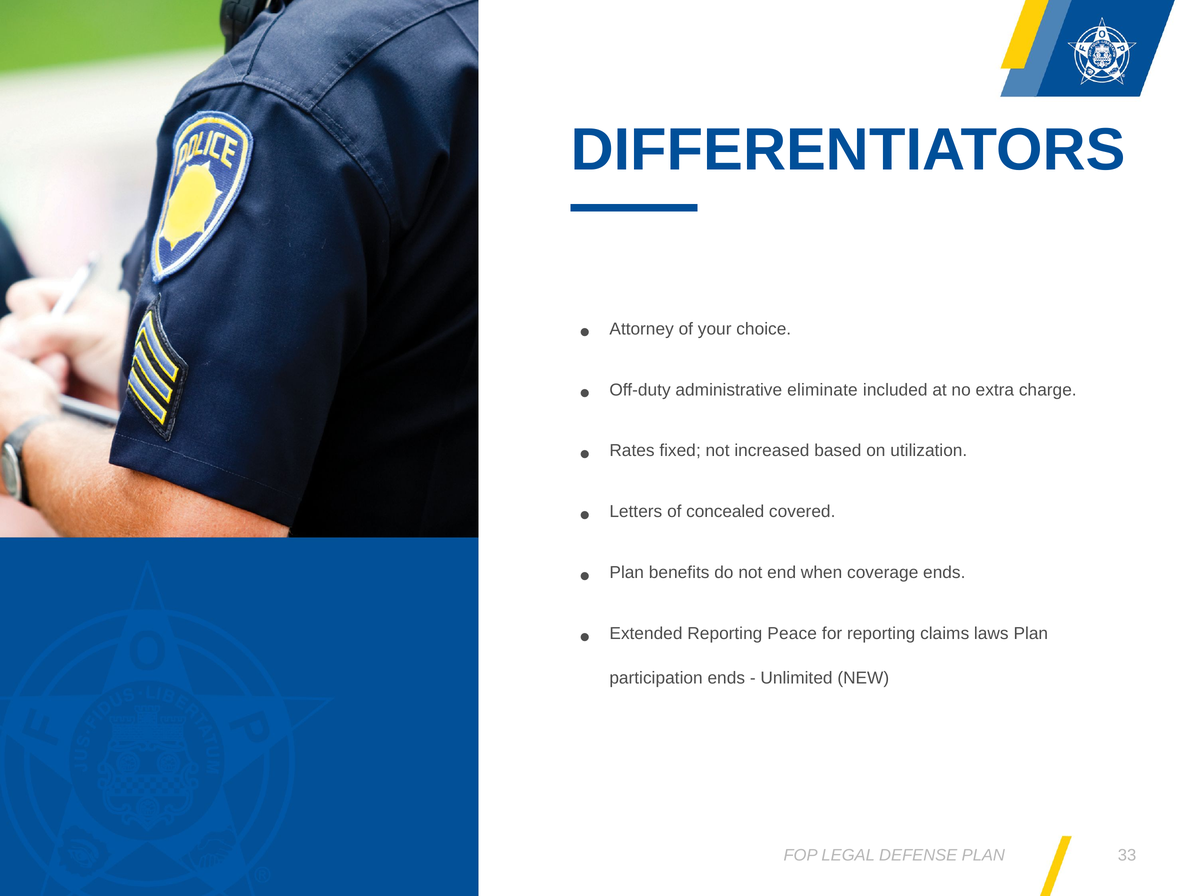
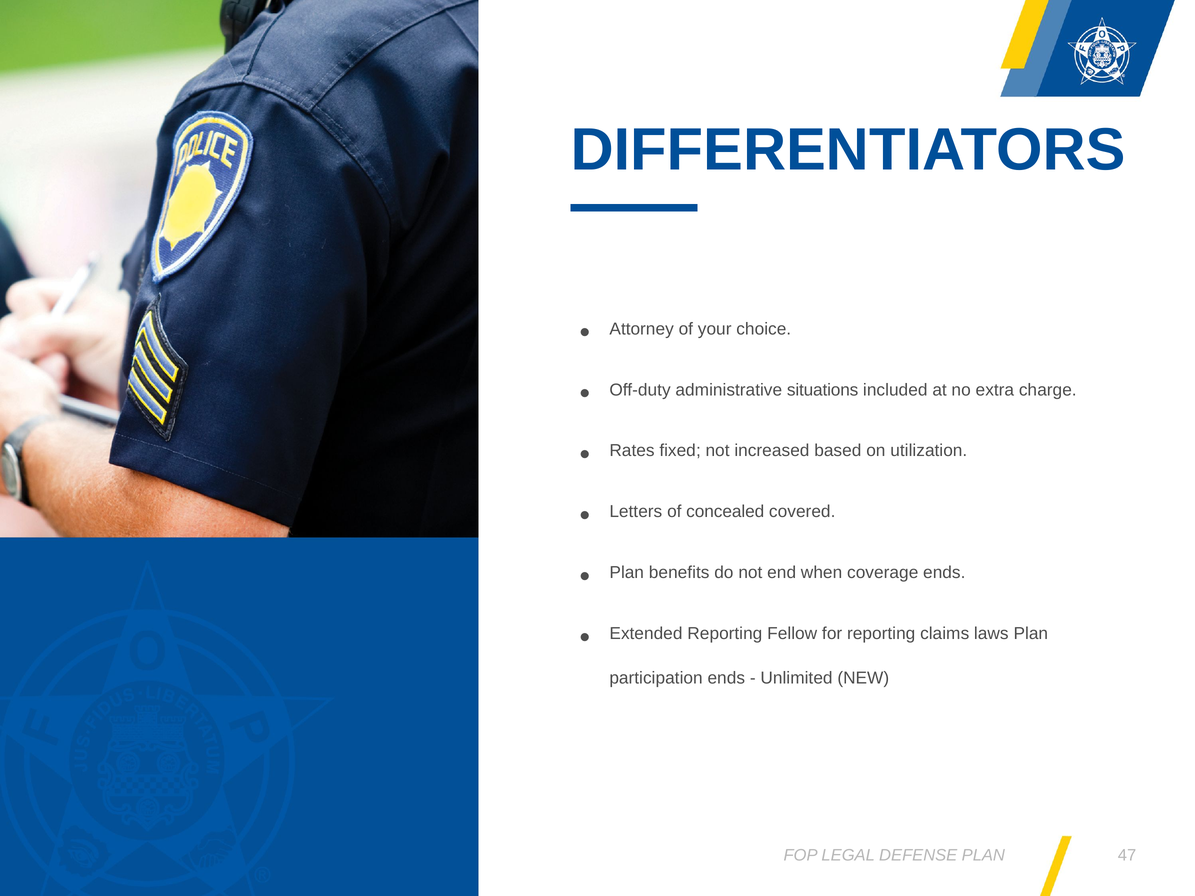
eliminate: eliminate -> situations (823, 390)
Peace: Peace -> Fellow (792, 634)
33: 33 -> 47 (1127, 856)
